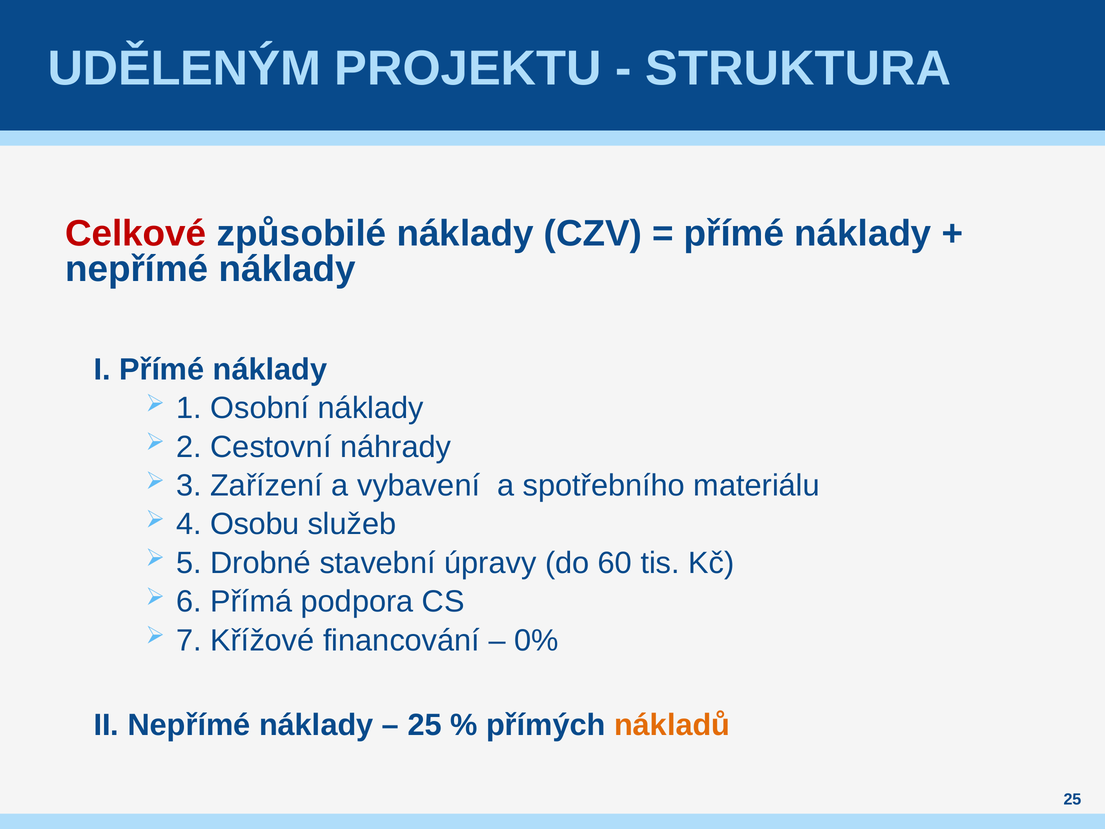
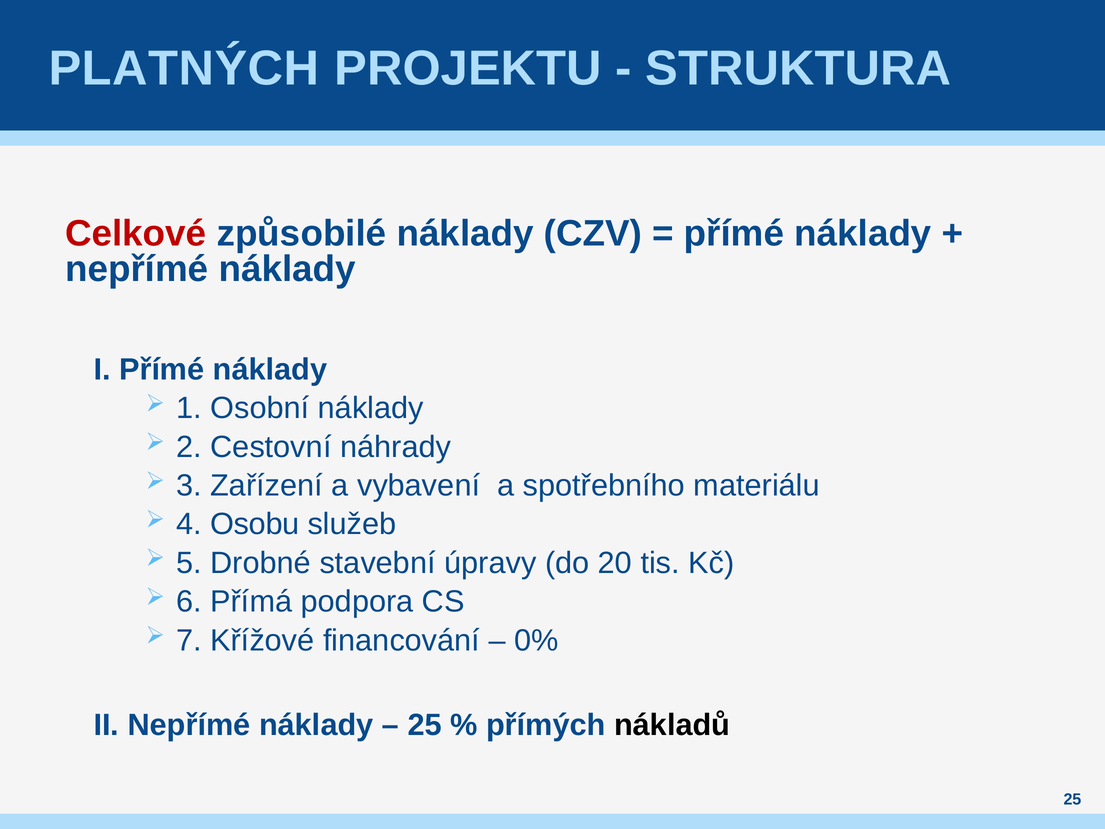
UDĚLENÝM: UDĚLENÝM -> PLATNÝCH (184, 69)
60: 60 -> 20 (615, 563)
nákladů colour: orange -> black (672, 725)
